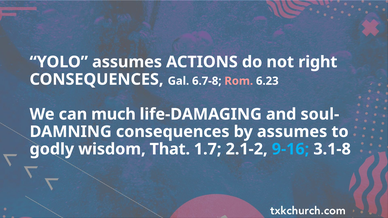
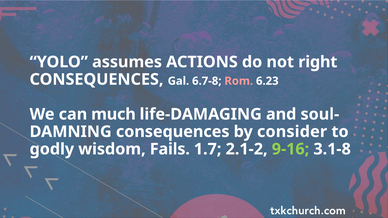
by assumes: assumes -> consider (292, 132)
That: That -> Fails (170, 149)
9-16 colour: light blue -> light green (291, 149)
